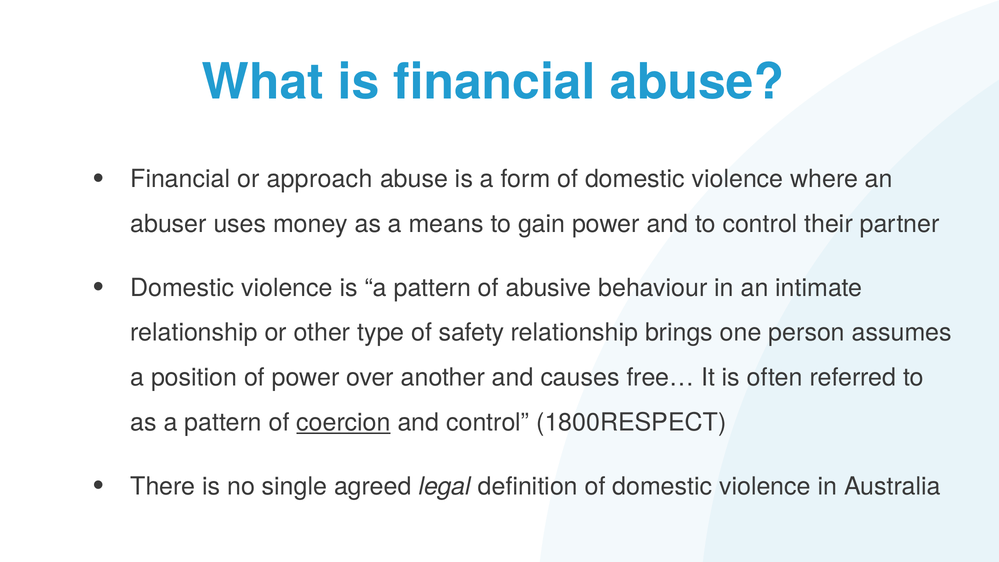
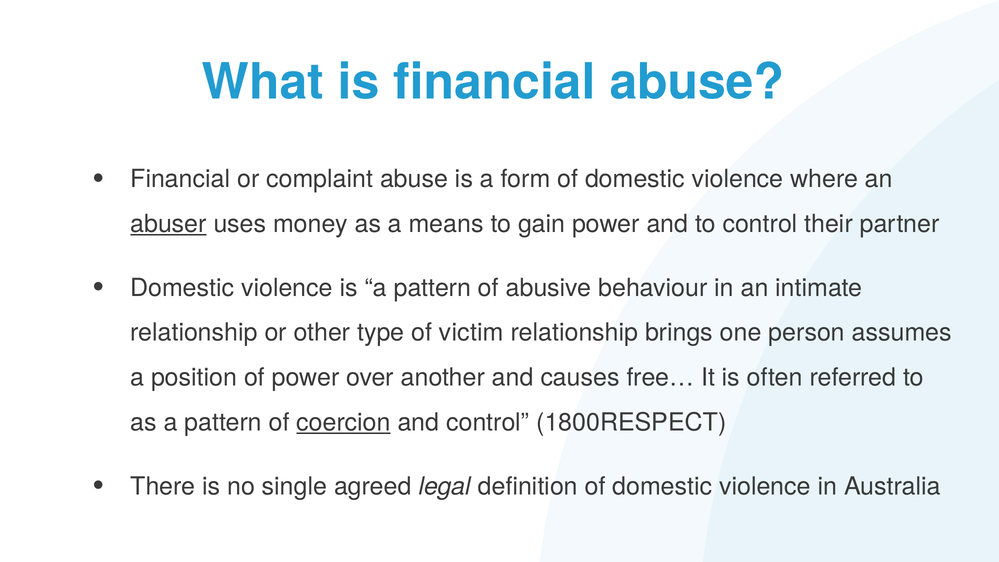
approach: approach -> complaint (320, 179)
abuser underline: none -> present (168, 224)
safety: safety -> victim (471, 333)
